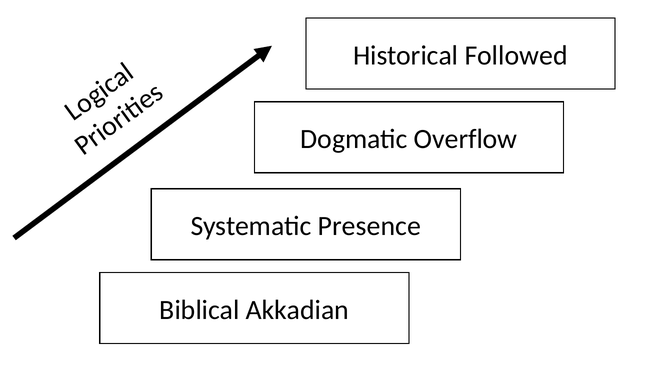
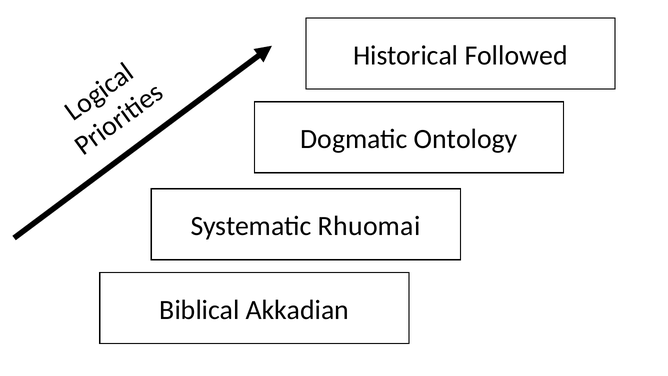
Overflow: Overflow -> Ontology (466, 139)
Presence: Presence -> Rhuomai (369, 226)
